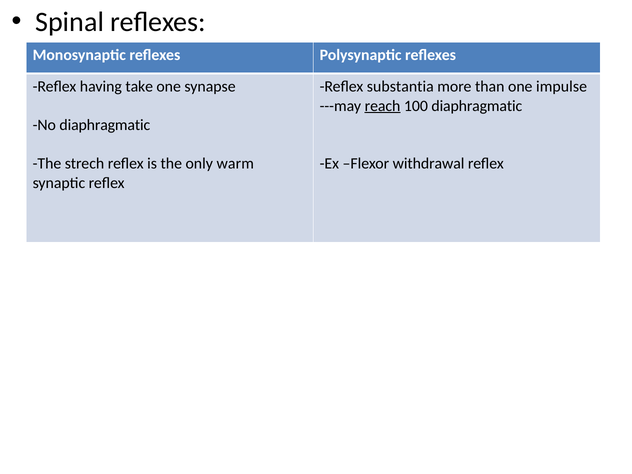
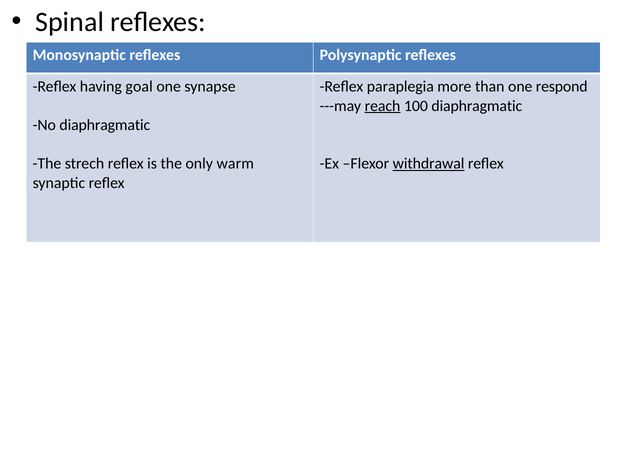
take: take -> goal (139, 87)
substantia: substantia -> paraplegia (400, 87)
impulse: impulse -> respond (562, 87)
withdrawal underline: none -> present (429, 164)
